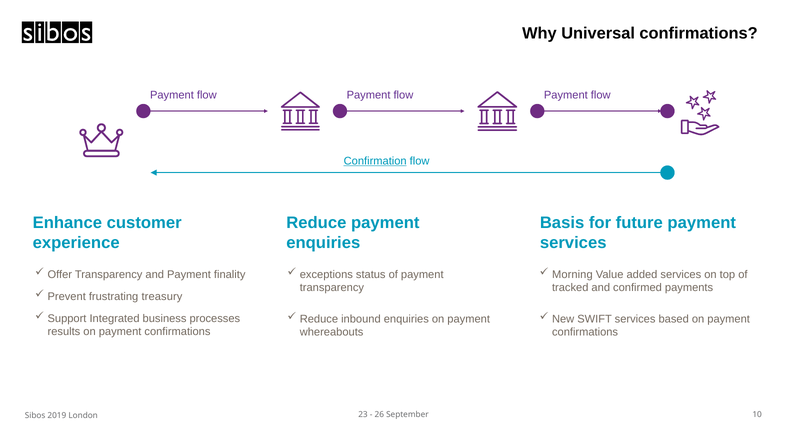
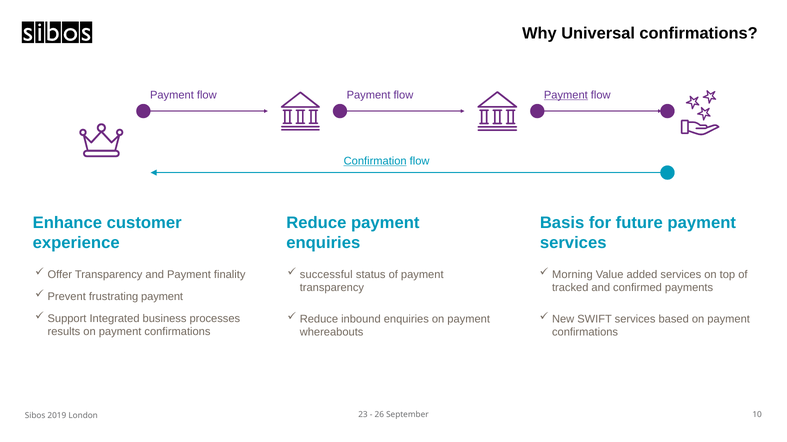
Payment underline: none -> present (566, 95)
exceptions: exceptions -> successful (326, 275)
frustrating treasury: treasury -> payment (162, 297)
